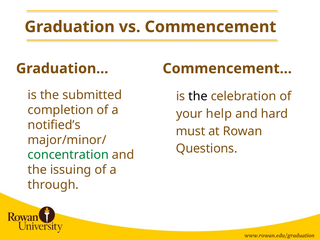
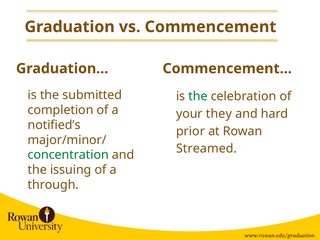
the colour: black -> green (198, 96)
help: help -> they (219, 114)
must: must -> prior (190, 131)
Questions: Questions -> Streamed (207, 149)
